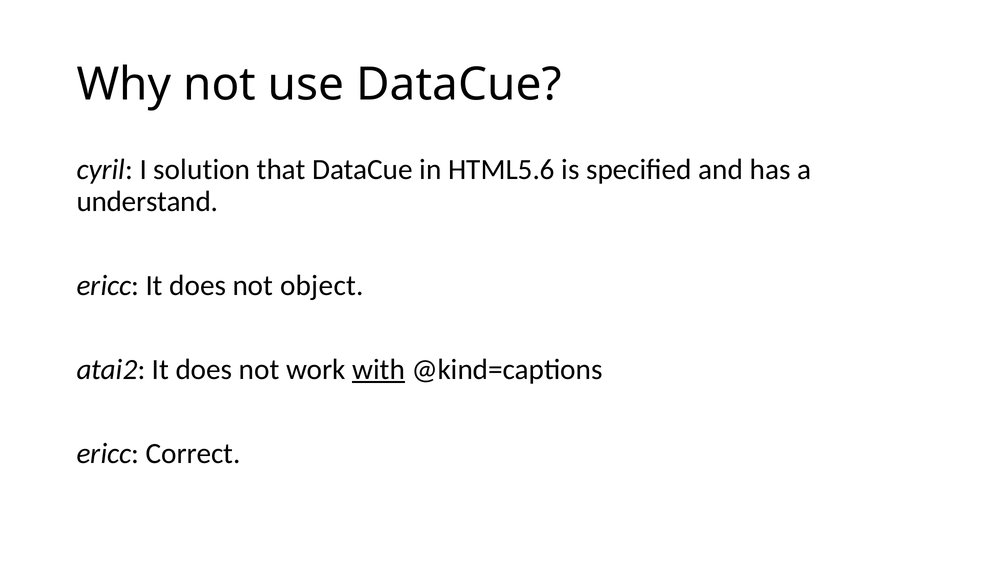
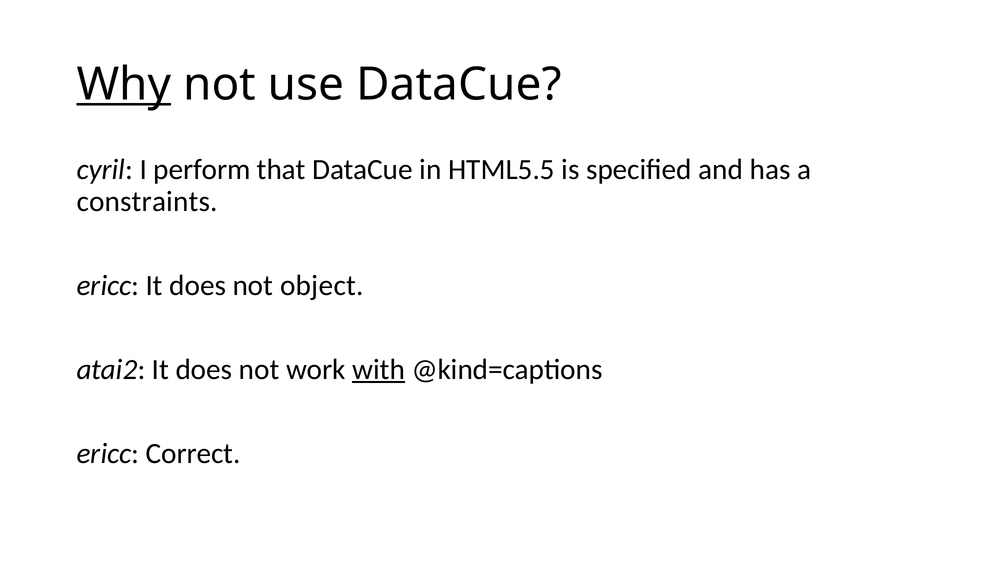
Why underline: none -> present (124, 84)
solution: solution -> perform (202, 170)
HTML5.6: HTML5.6 -> HTML5.5 (501, 170)
understand: understand -> constraints (147, 201)
